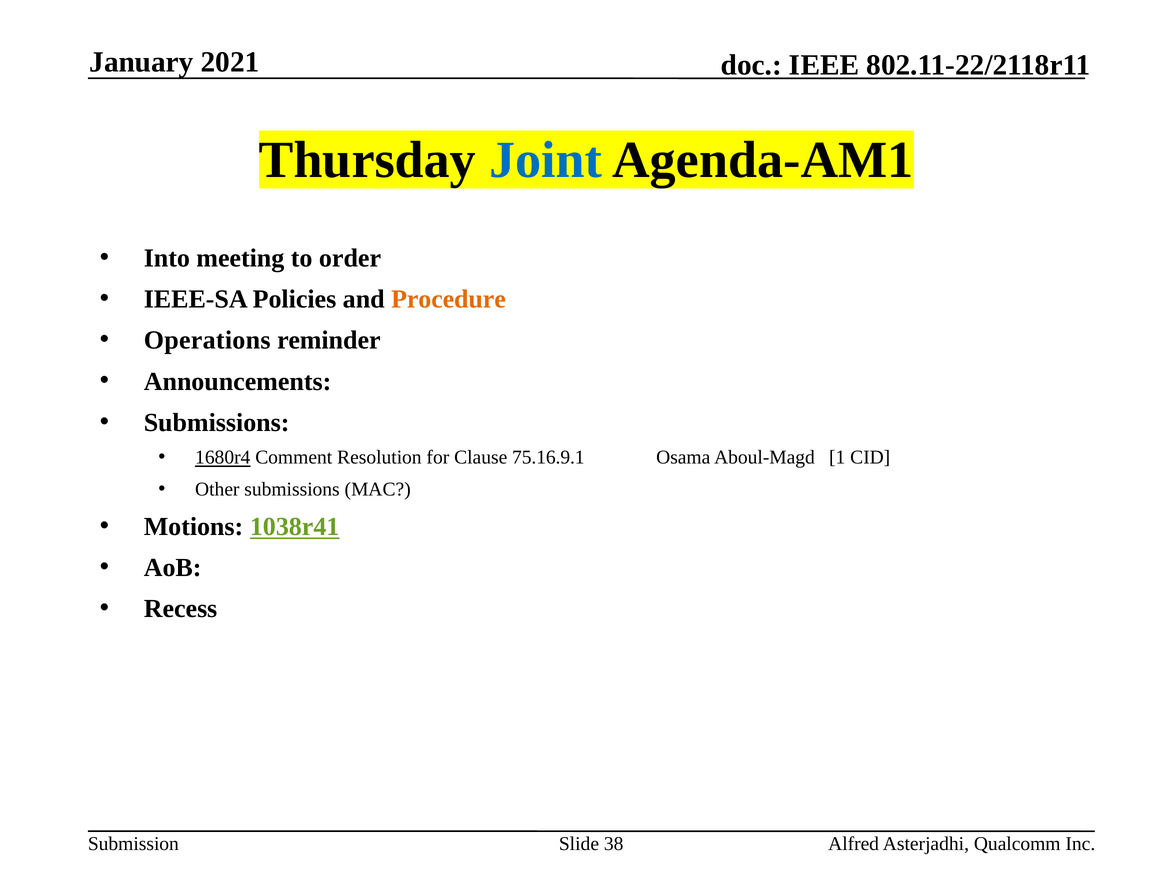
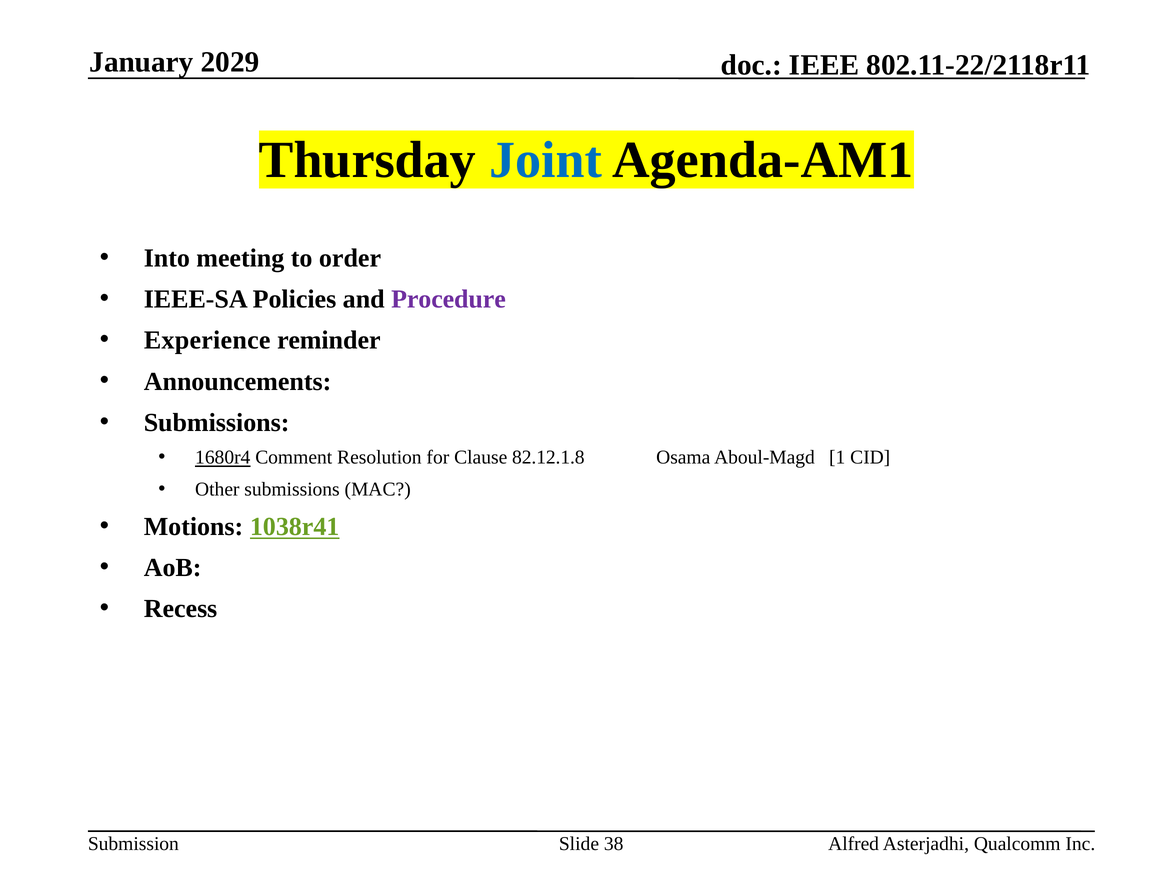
2021: 2021 -> 2029 (230, 62)
Procedure colour: orange -> purple (448, 299)
Operations: Operations -> Experience (207, 340)
75.16.9.1: 75.16.9.1 -> 82.12.1.8 (548, 457)
